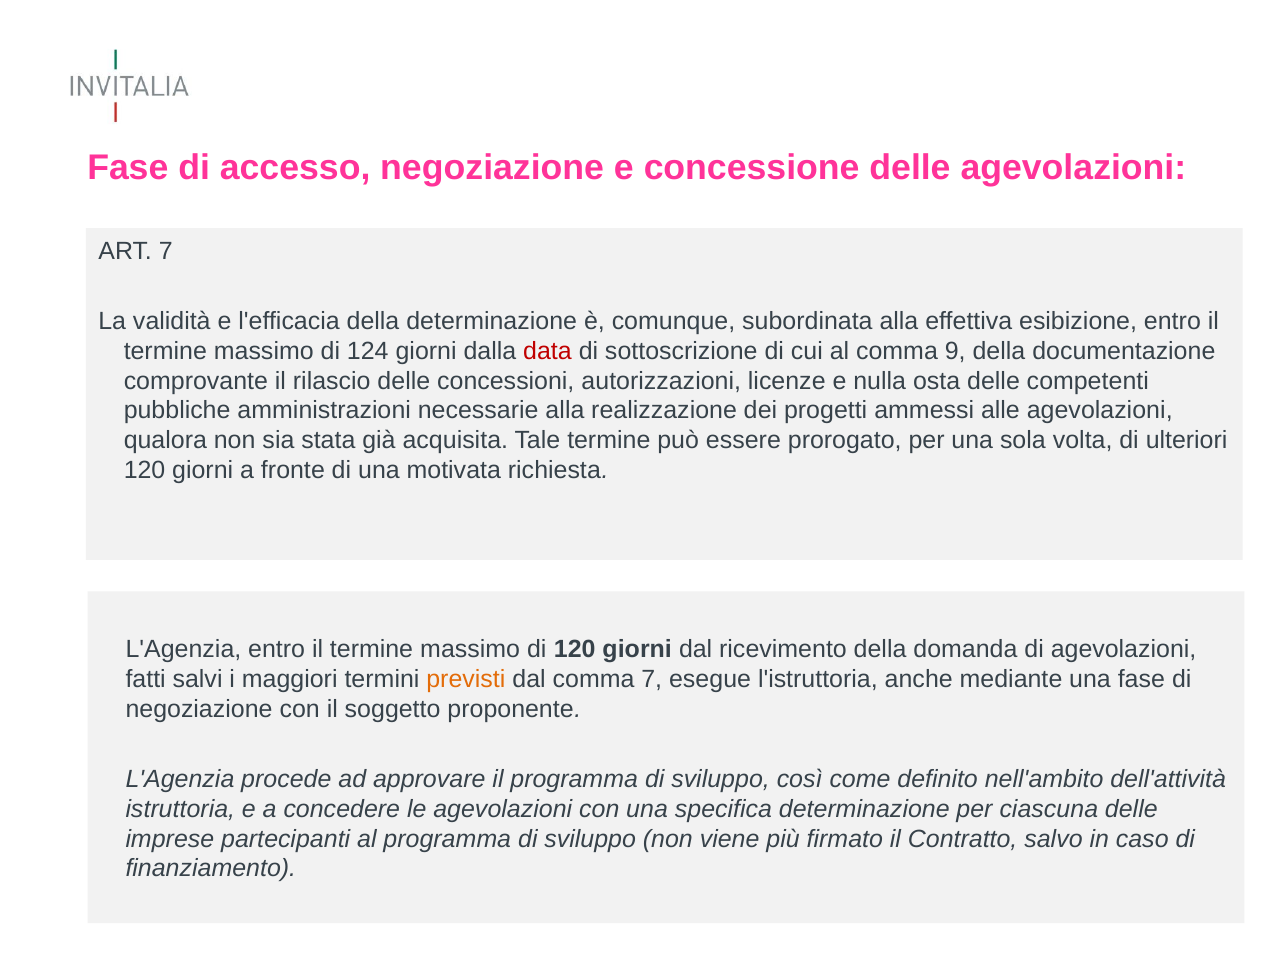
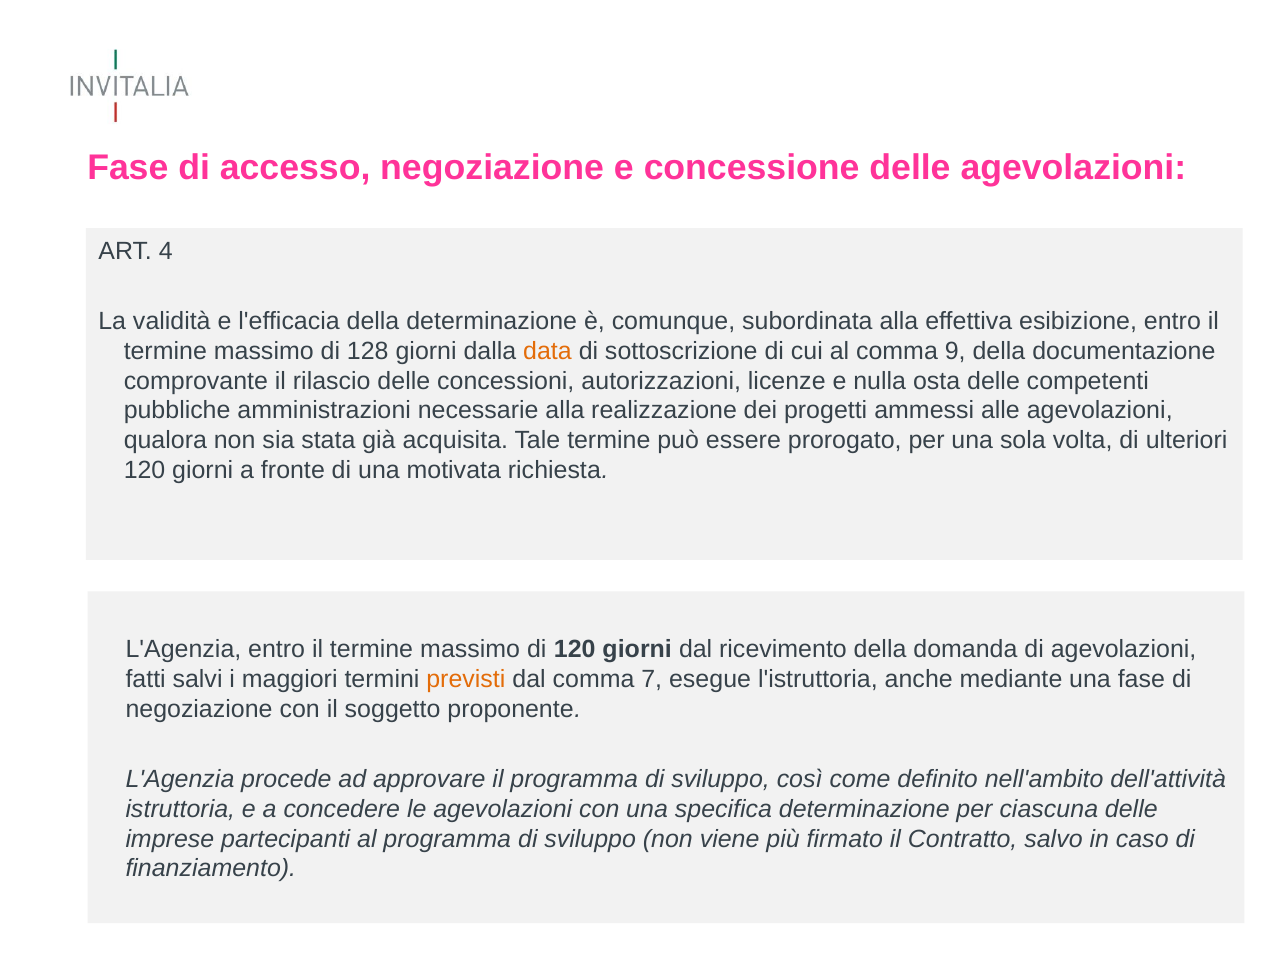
ART 7: 7 -> 4 (166, 251)
124: 124 -> 128 (368, 351)
data colour: red -> orange (547, 351)
